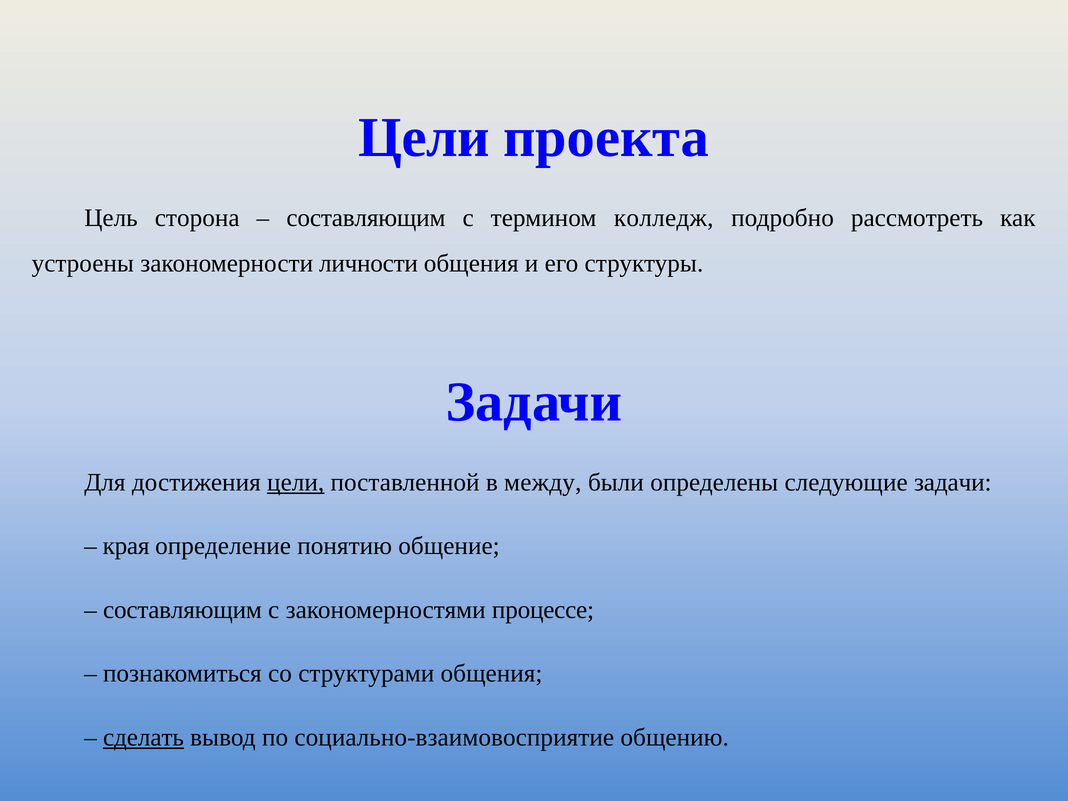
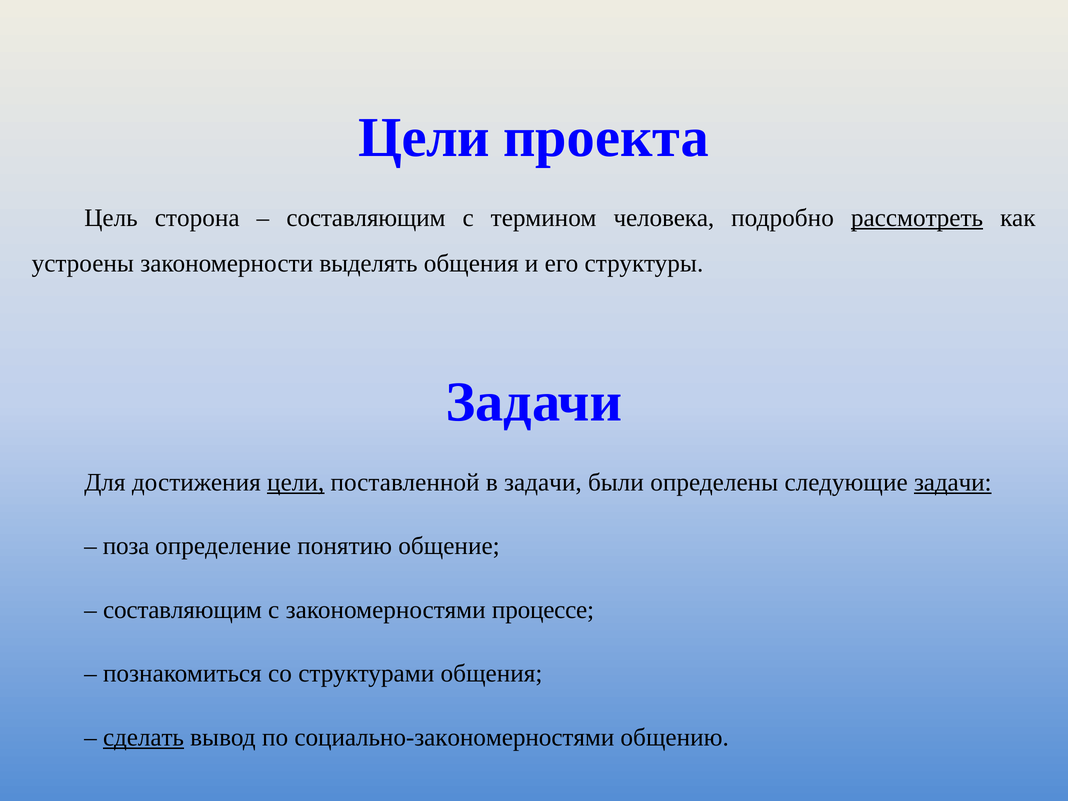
колледж: колледж -> человека (664, 218)
рассмотреть underline: none -> present (917, 218)
личности: личности -> выделять (368, 263)
в между: между -> задачи (543, 482)
задачи underline: none -> present (953, 482)
края: края -> поза (126, 546)
социально-взаимовосприятие: социально-взаимовосприятие -> социально-закономерностями (454, 737)
